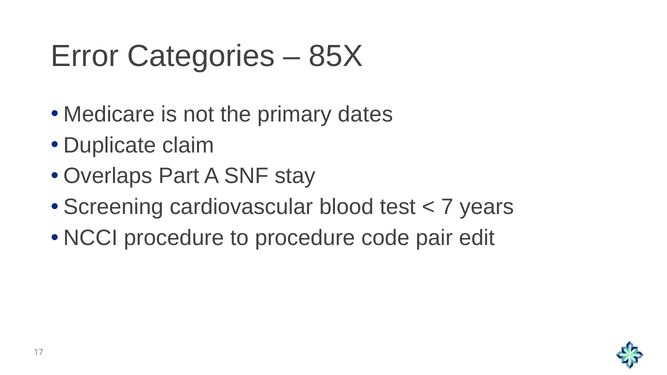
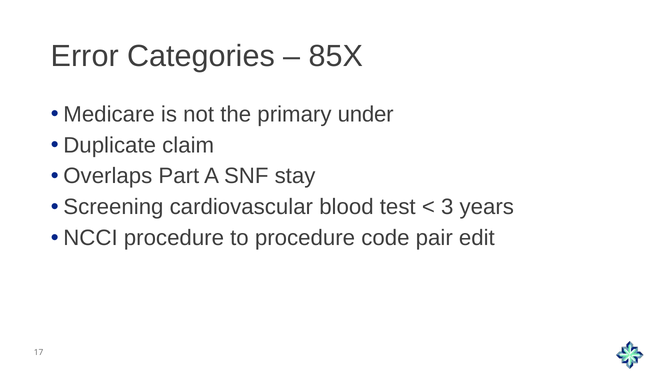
dates: dates -> under (366, 114)
7: 7 -> 3 (447, 207)
